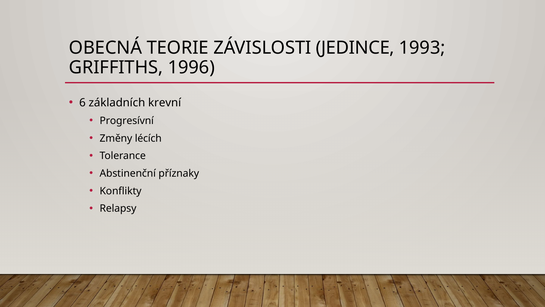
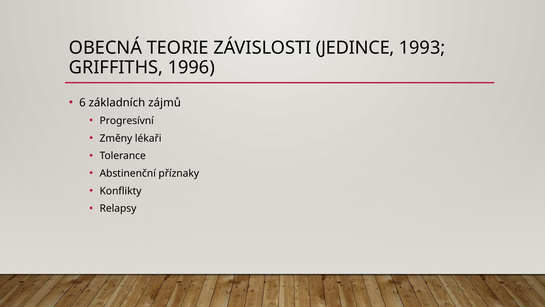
krevní: krevní -> zájmů (165, 102)
lécích: lécích -> lékaři (148, 138)
